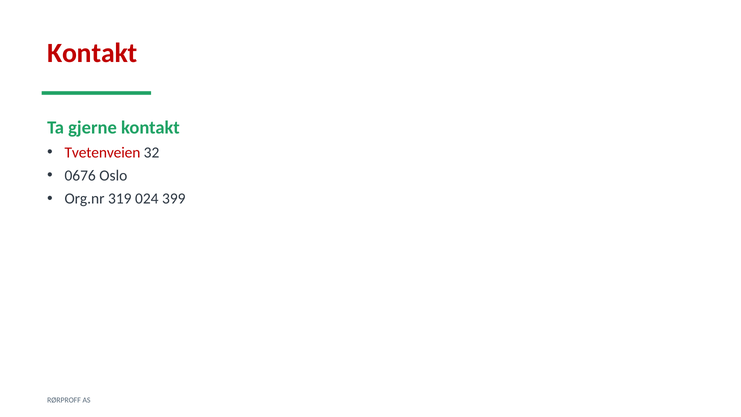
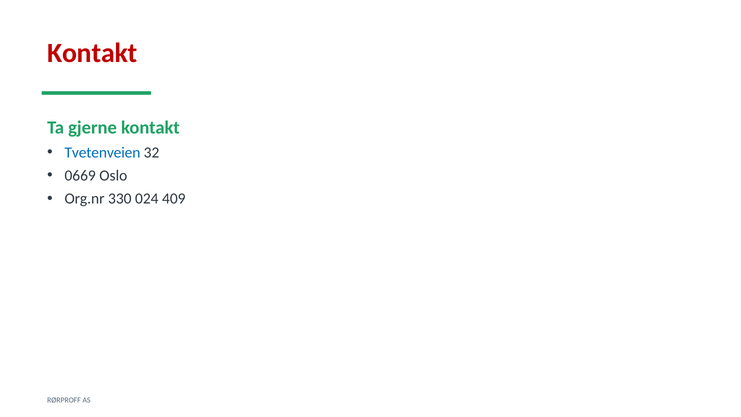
Tvetenveien colour: red -> blue (102, 152)
0676: 0676 -> 0669 (80, 176)
319: 319 -> 330 (120, 199)
399: 399 -> 409 (174, 199)
